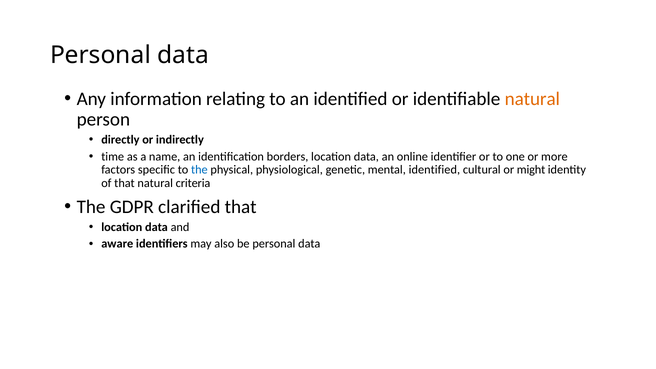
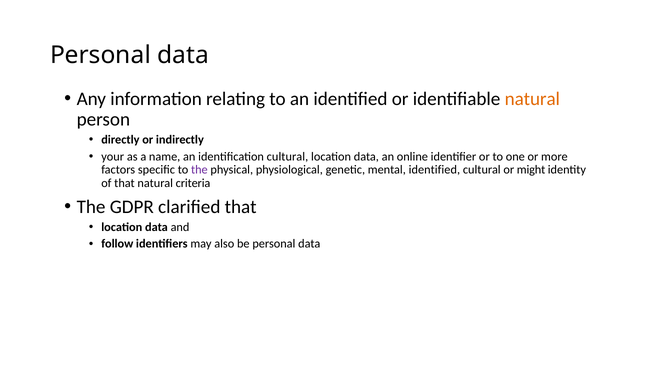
time: time -> your (113, 156)
identification borders: borders -> cultural (287, 156)
the colour: blue -> purple (199, 170)
aware: aware -> follow (117, 244)
